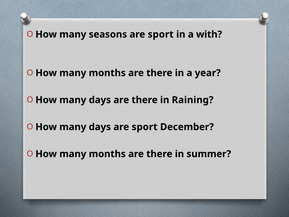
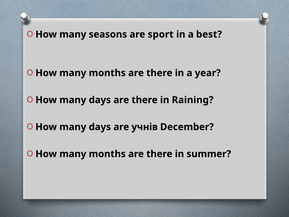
with: with -> best (209, 34)
days are sport: sport -> учнів (145, 127)
